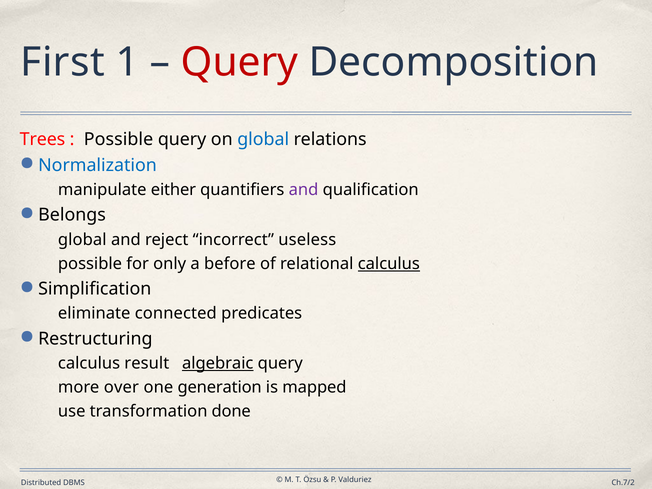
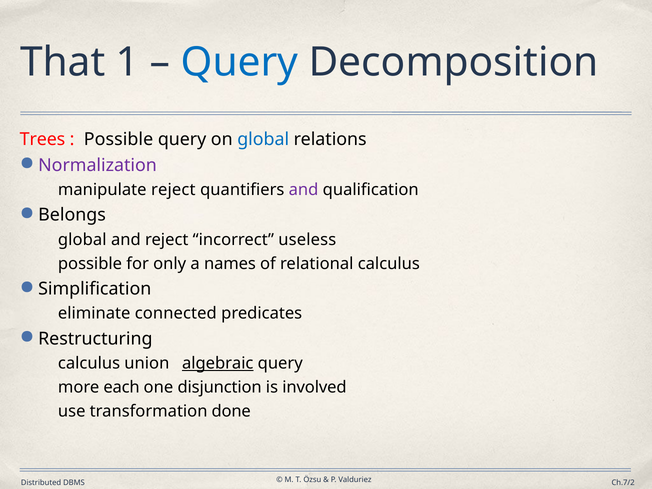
First: First -> That (63, 62)
Query colour: red -> blue (239, 62)
Normalization colour: blue -> purple (98, 165)
manipulate either: either -> reject (173, 190)
before: before -> names (230, 264)
calculus underline: present -> none (389, 264)
result: result -> union (147, 363)
over: over -> each (122, 387)
generation: generation -> disjunction (220, 387)
mapped: mapped -> involved (314, 387)
